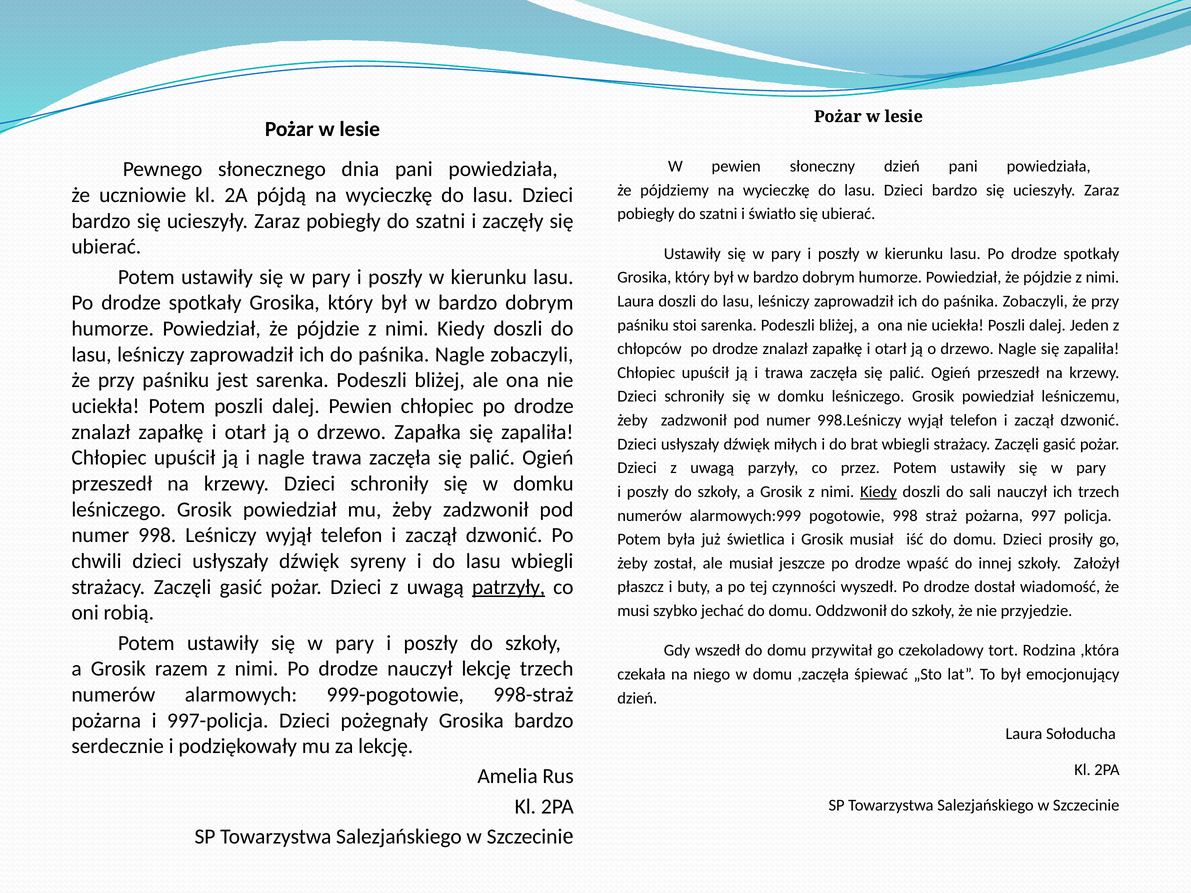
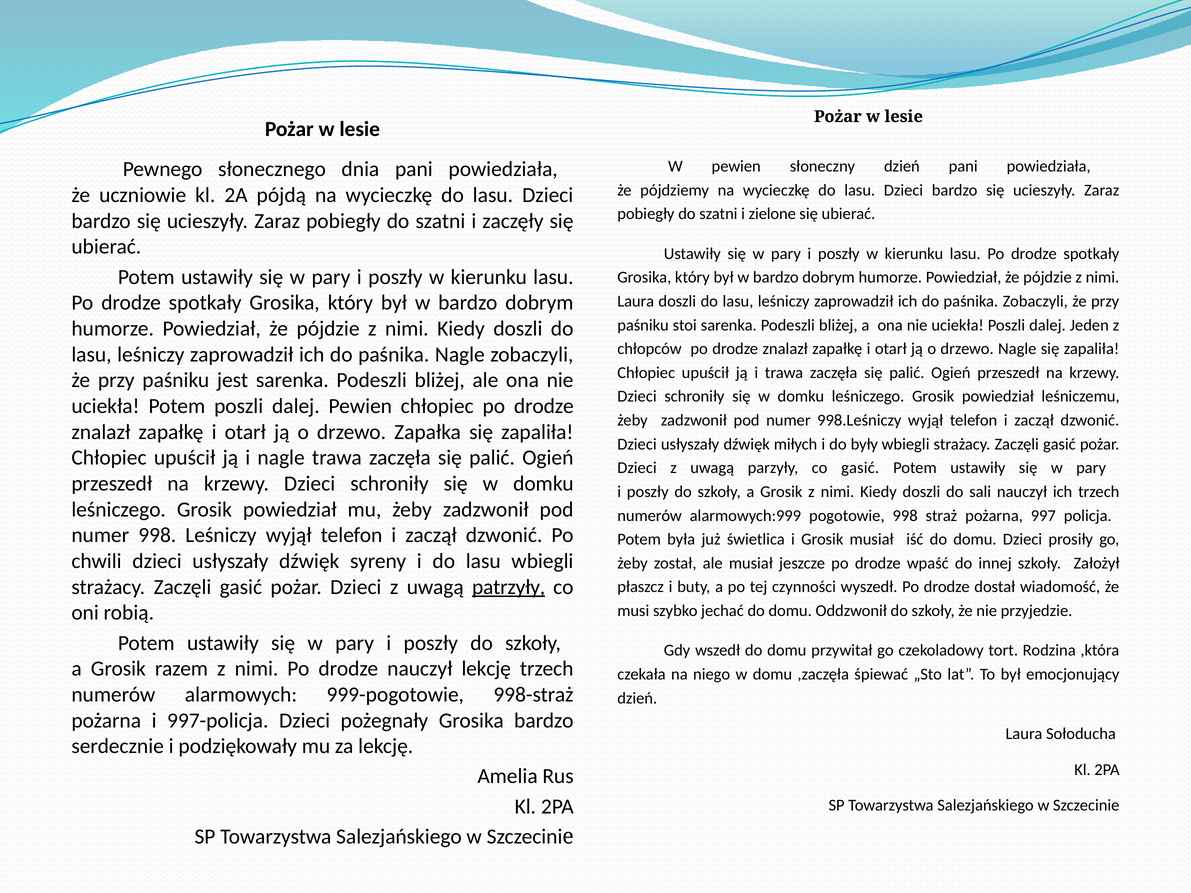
światło: światło -> zielone (772, 214)
brat: brat -> były (864, 444)
co przez: przez -> gasić (860, 468)
Kiedy underline: present -> none (878, 492)
